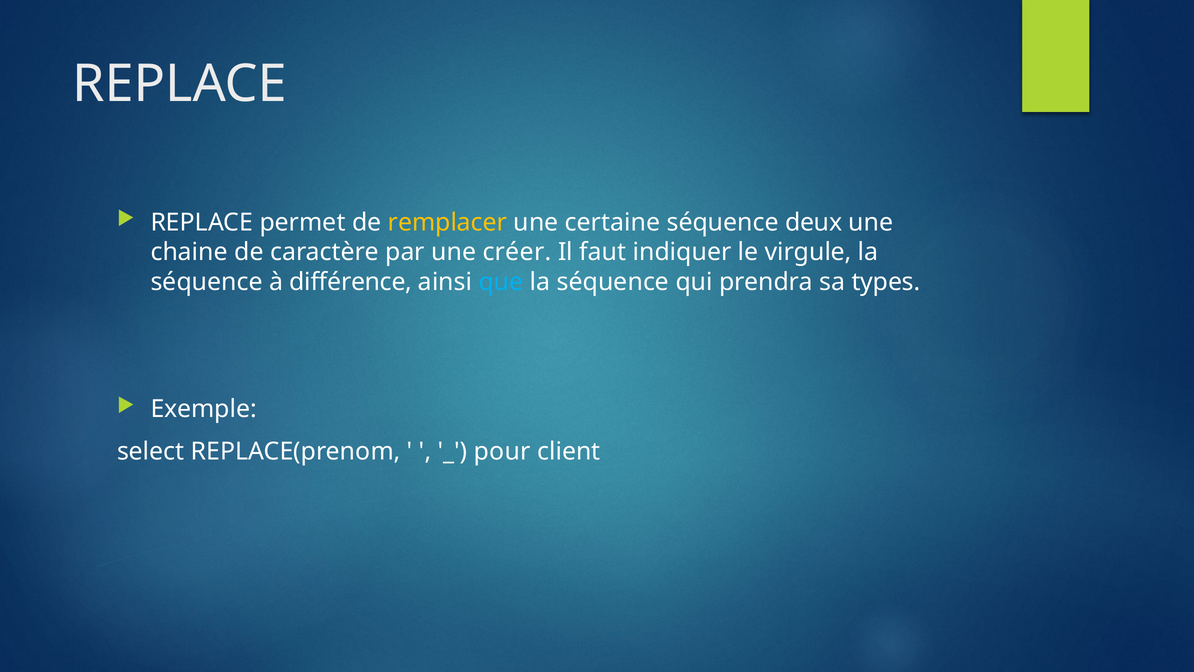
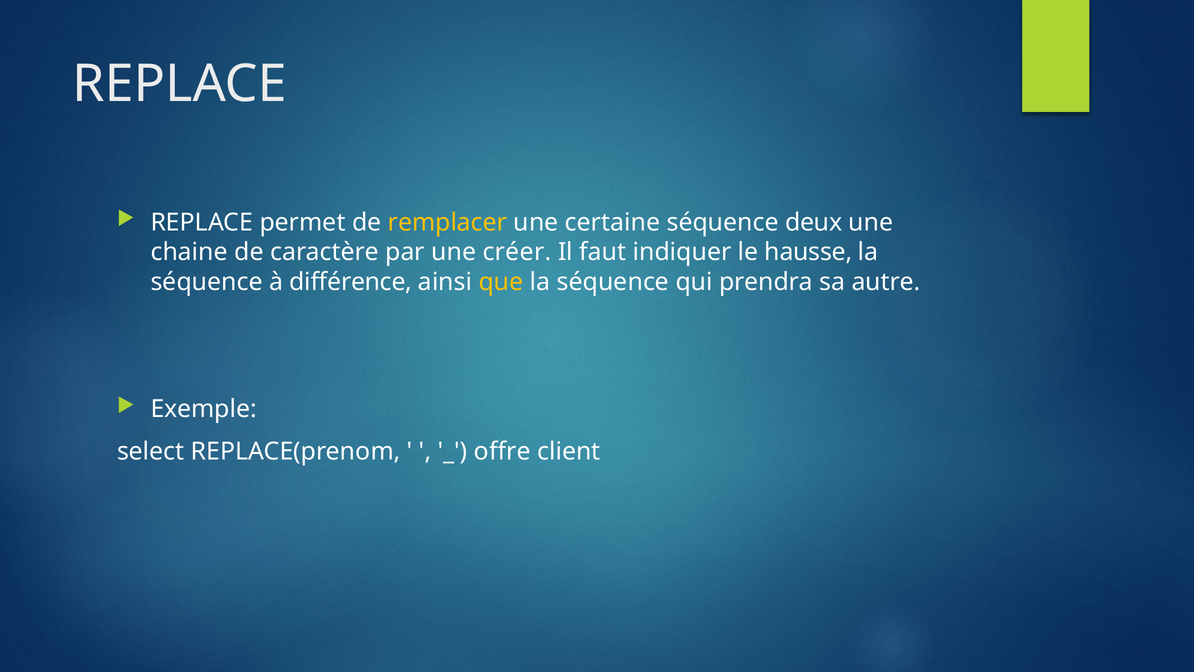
virgule: virgule -> hausse (808, 252)
que colour: light blue -> yellow (501, 282)
types: types -> autre (886, 282)
pour: pour -> offre (502, 451)
